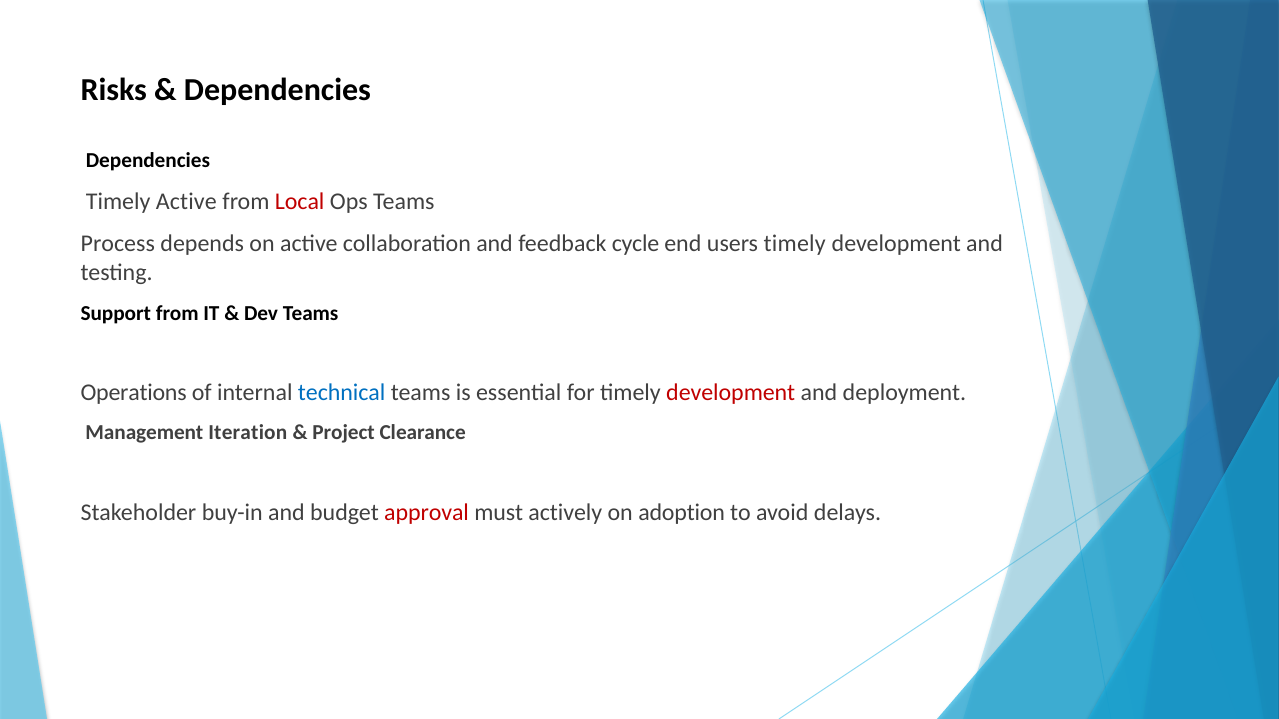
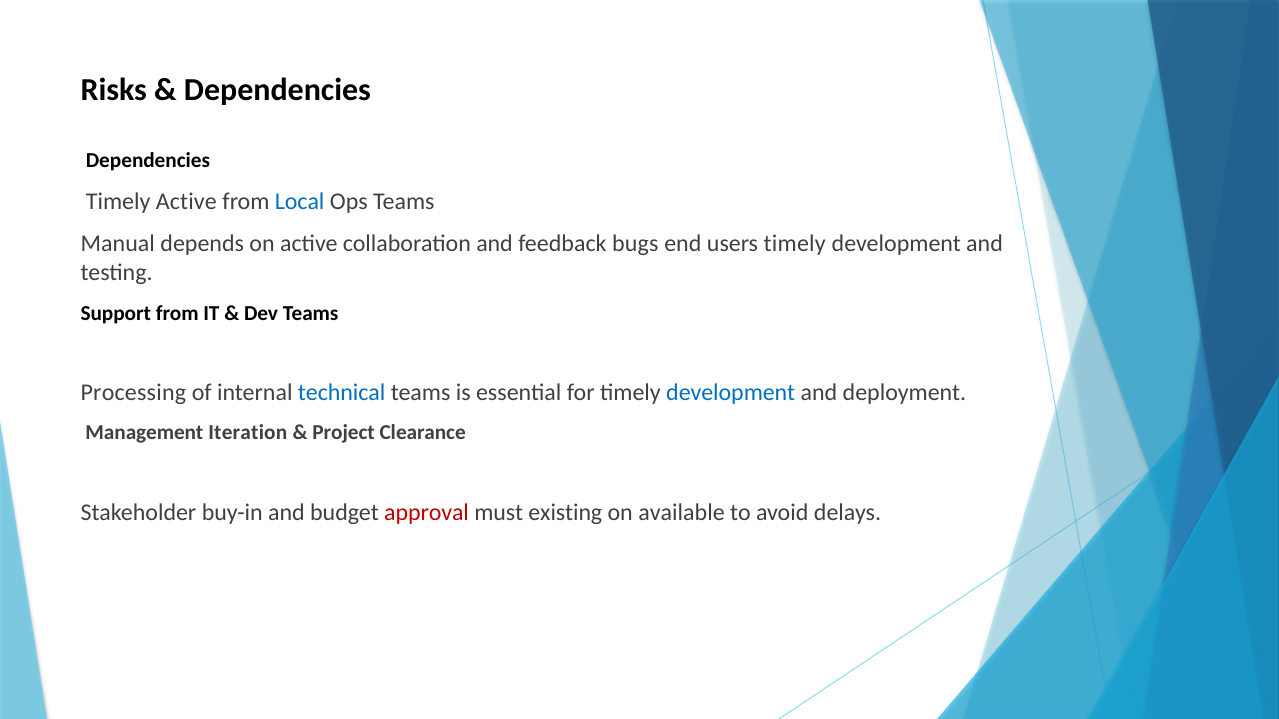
Local colour: red -> blue (300, 202)
Process: Process -> Manual (118, 244)
cycle: cycle -> bugs (635, 244)
Operations: Operations -> Processing (133, 393)
development colour: red -> blue (731, 393)
actively: actively -> existing (565, 513)
adoption: adoption -> available (682, 513)
